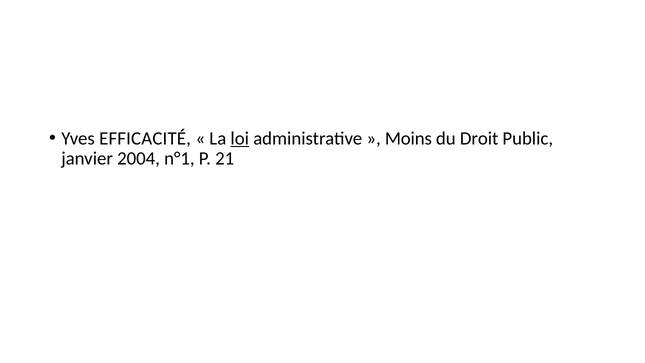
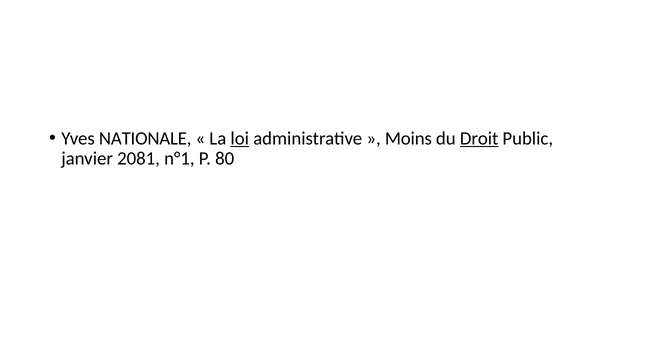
EFFICACITÉ: EFFICACITÉ -> NATIONALE (145, 138)
Droit underline: none -> present (479, 138)
2004: 2004 -> 2081 (139, 159)
21: 21 -> 80 (225, 159)
